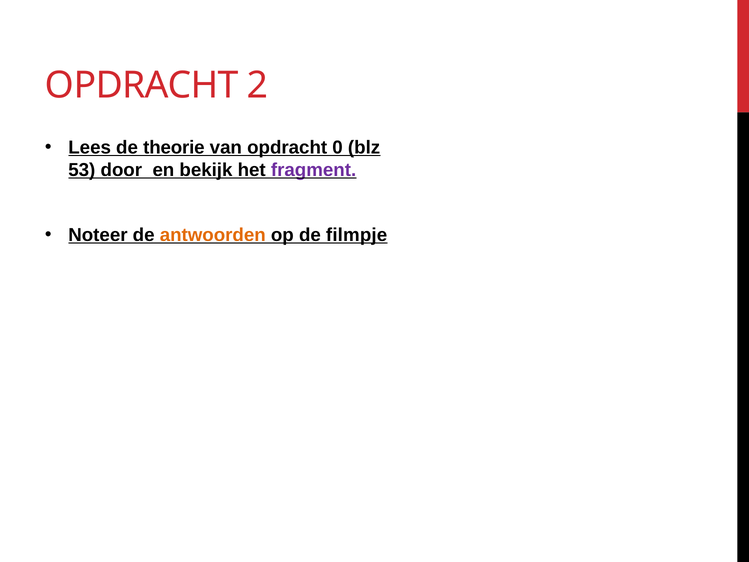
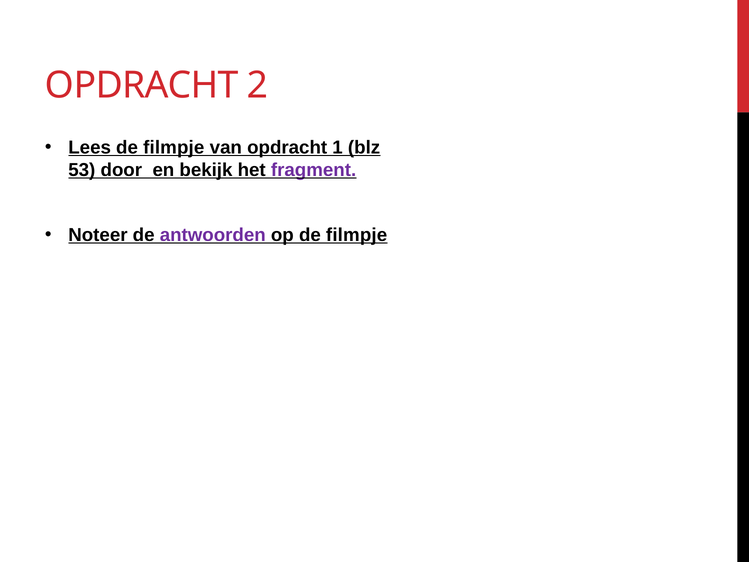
Lees de theorie: theorie -> filmpje (174, 147)
0: 0 -> 1 (338, 147)
antwoorden colour: orange -> purple (213, 235)
